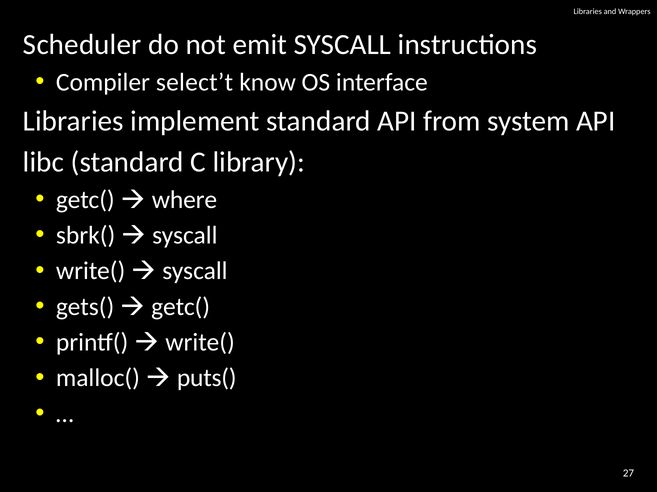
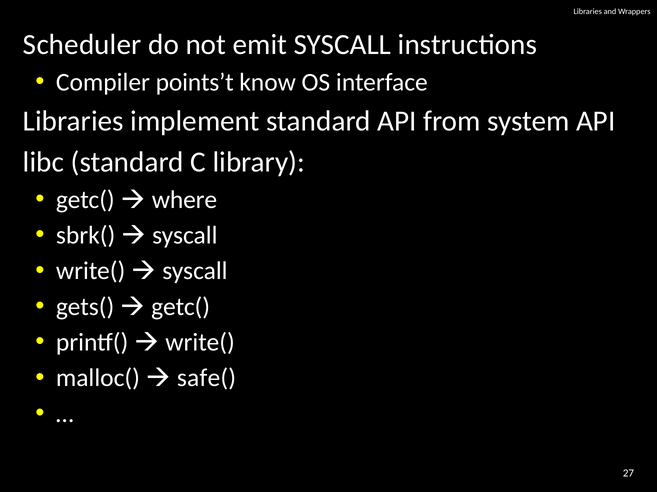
select’t: select’t -> points’t (195, 82)
puts(: puts( -> safe( (207, 379)
